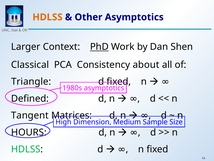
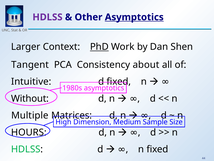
HDLSS colour: orange -> purple (47, 17)
Asymptotics underline: none -> present (134, 17)
Classical: Classical -> Tangent (30, 65)
Triangle: Triangle -> Intuitive (31, 81)
Defined: Defined -> Without (30, 98)
Tangent: Tangent -> Multiple (30, 115)
